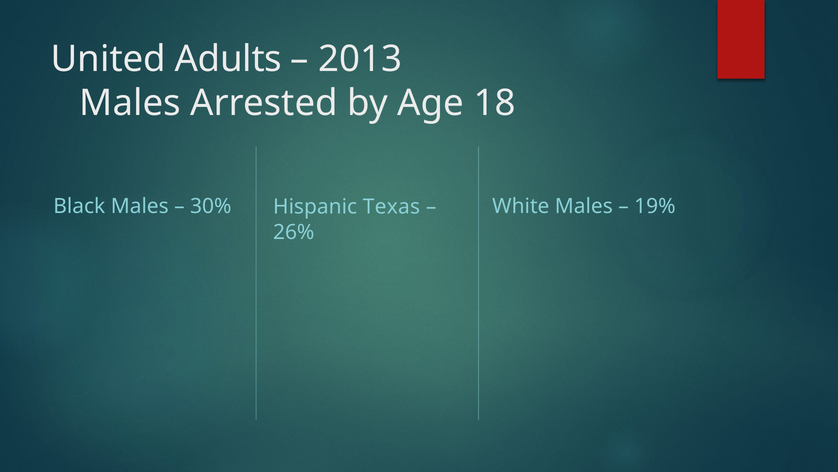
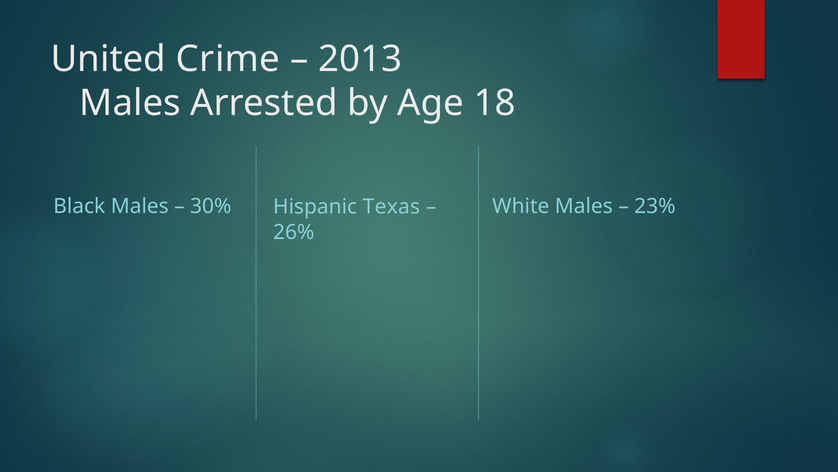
Adults: Adults -> Crime (228, 59)
19%: 19% -> 23% (655, 206)
